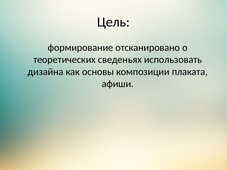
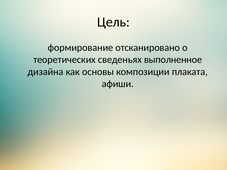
использовать: использовать -> выполненное (173, 60)
